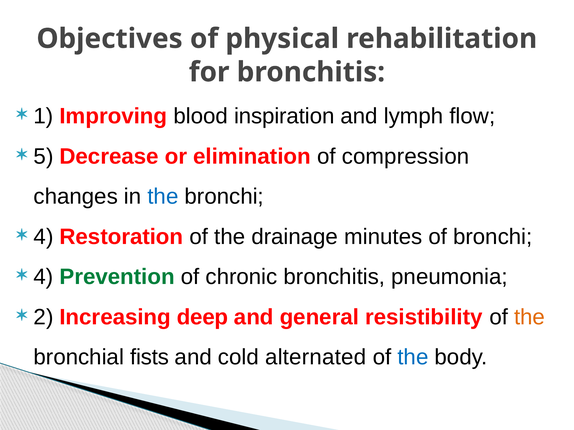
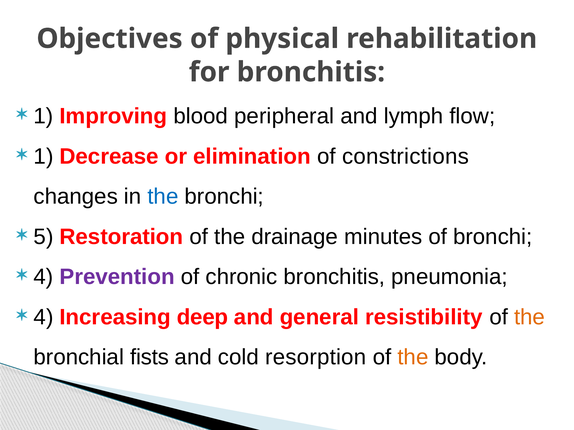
inspiration: inspiration -> peripheral (284, 116)
5: 5 -> 1 (44, 157)
compression: compression -> constrictions (406, 157)
4: 4 -> 5 (44, 237)
Prevention colour: green -> purple (117, 277)
2: 2 -> 4 (44, 317)
alternated: alternated -> resorption (316, 358)
the colour: blue -> orange (413, 358)
